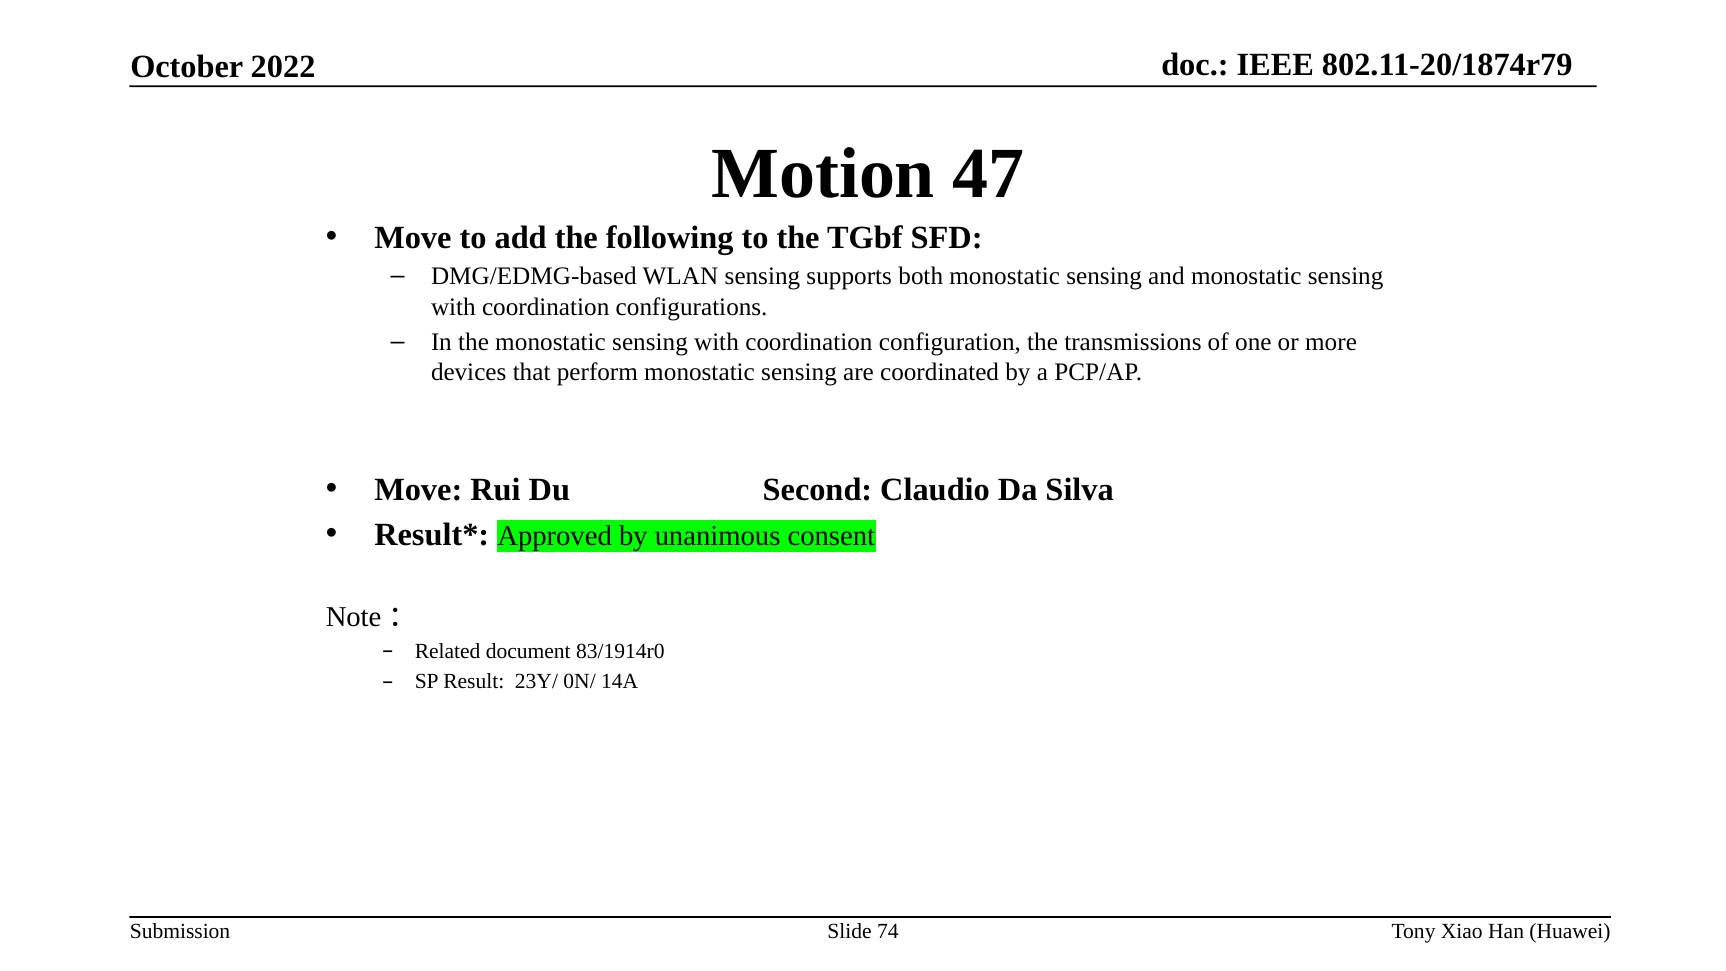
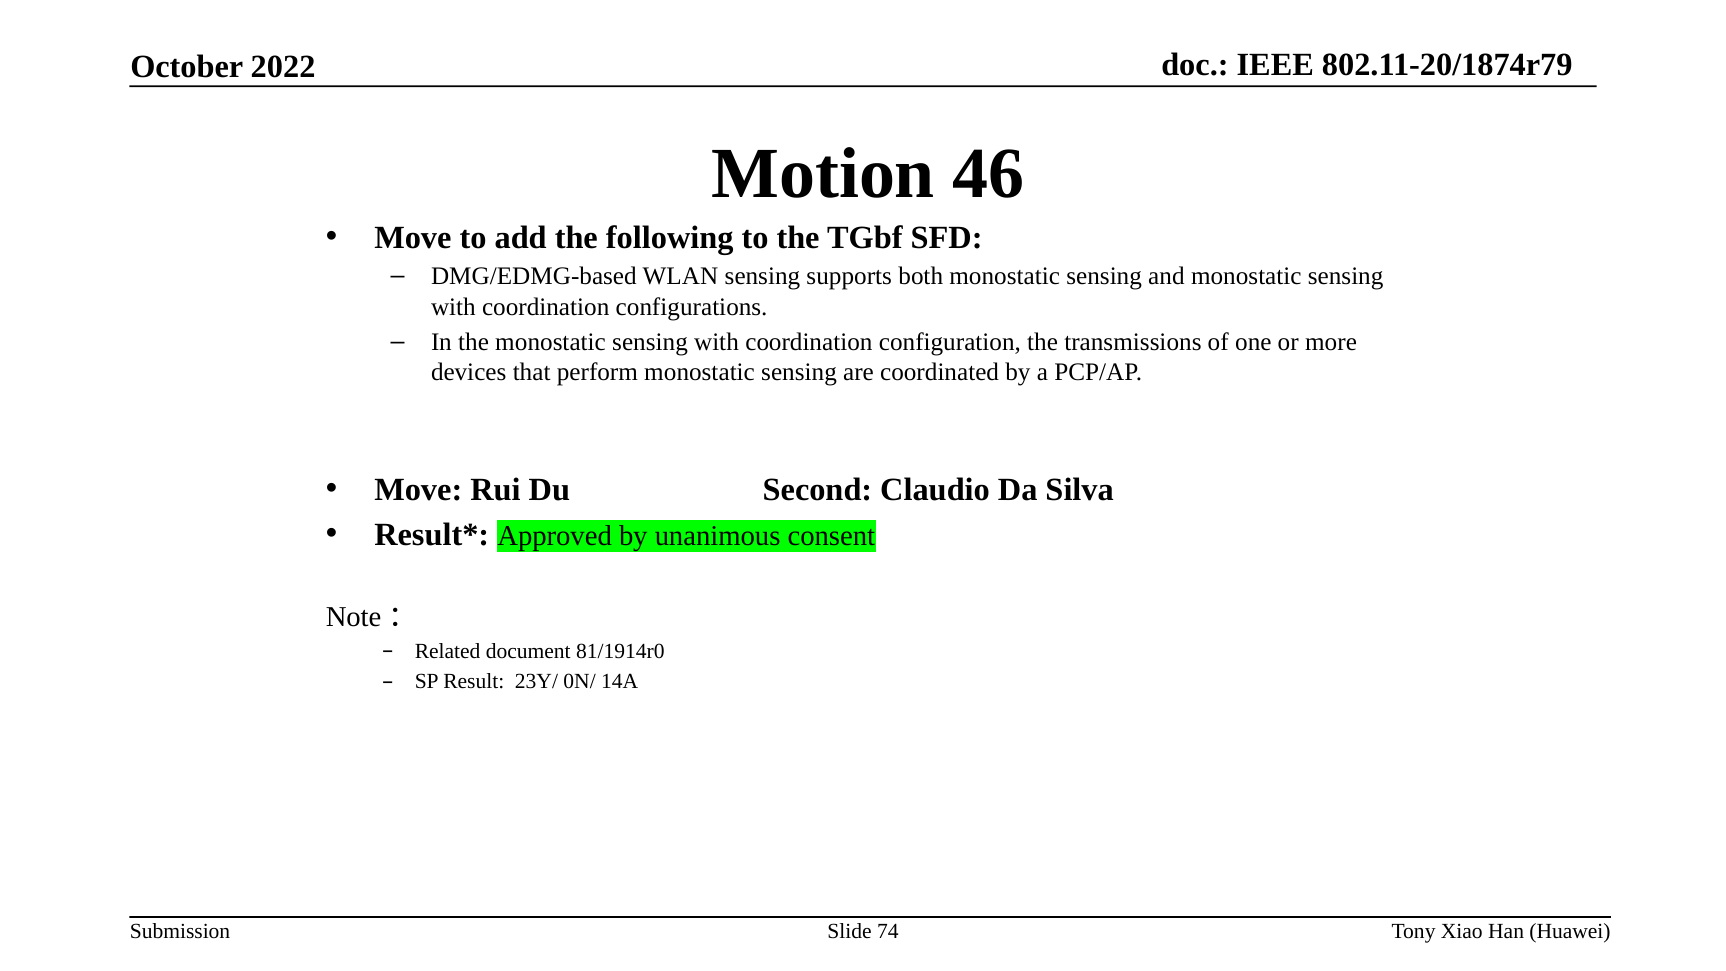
47: 47 -> 46 (989, 173)
83/1914r0: 83/1914r0 -> 81/1914r0 (620, 651)
